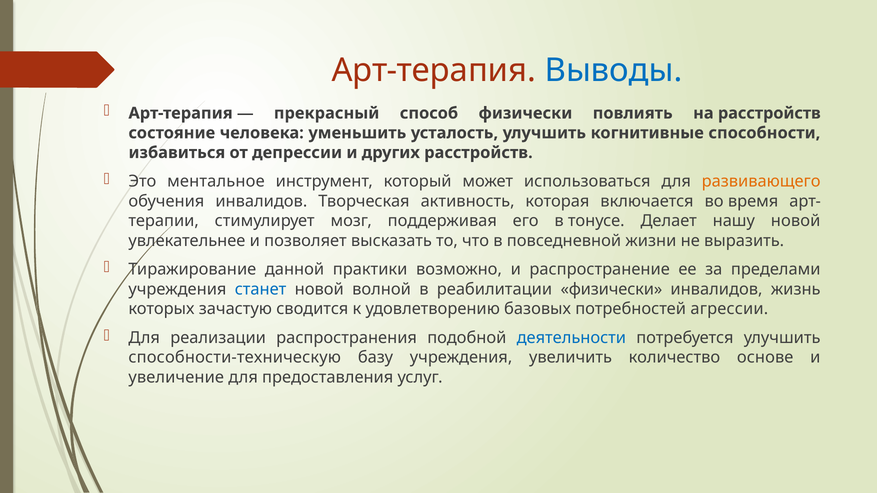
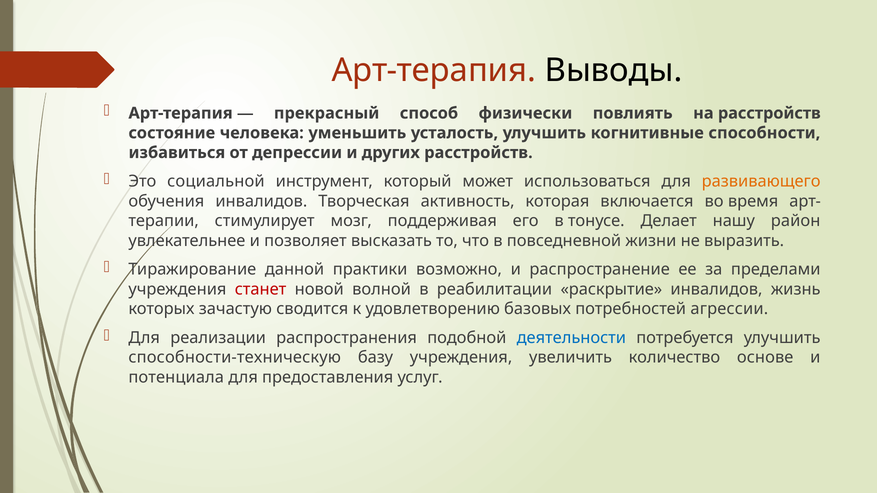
Выводы colour: blue -> black (614, 70)
ментальное: ментальное -> социальной (216, 182)
нашу новой: новой -> район (796, 221)
станет colour: blue -> red (261, 289)
реабилитации физически: физически -> раскрытие (611, 289)
увеличение: увеличение -> потенциала (176, 377)
